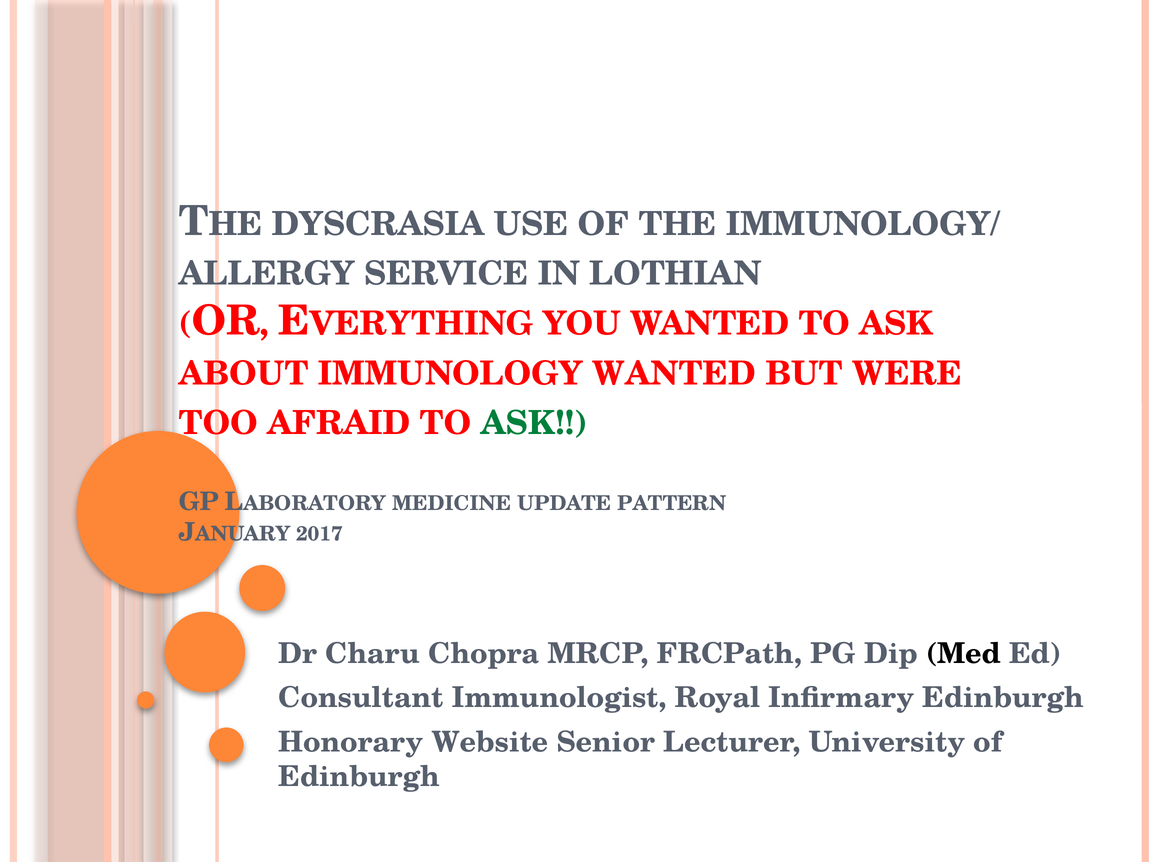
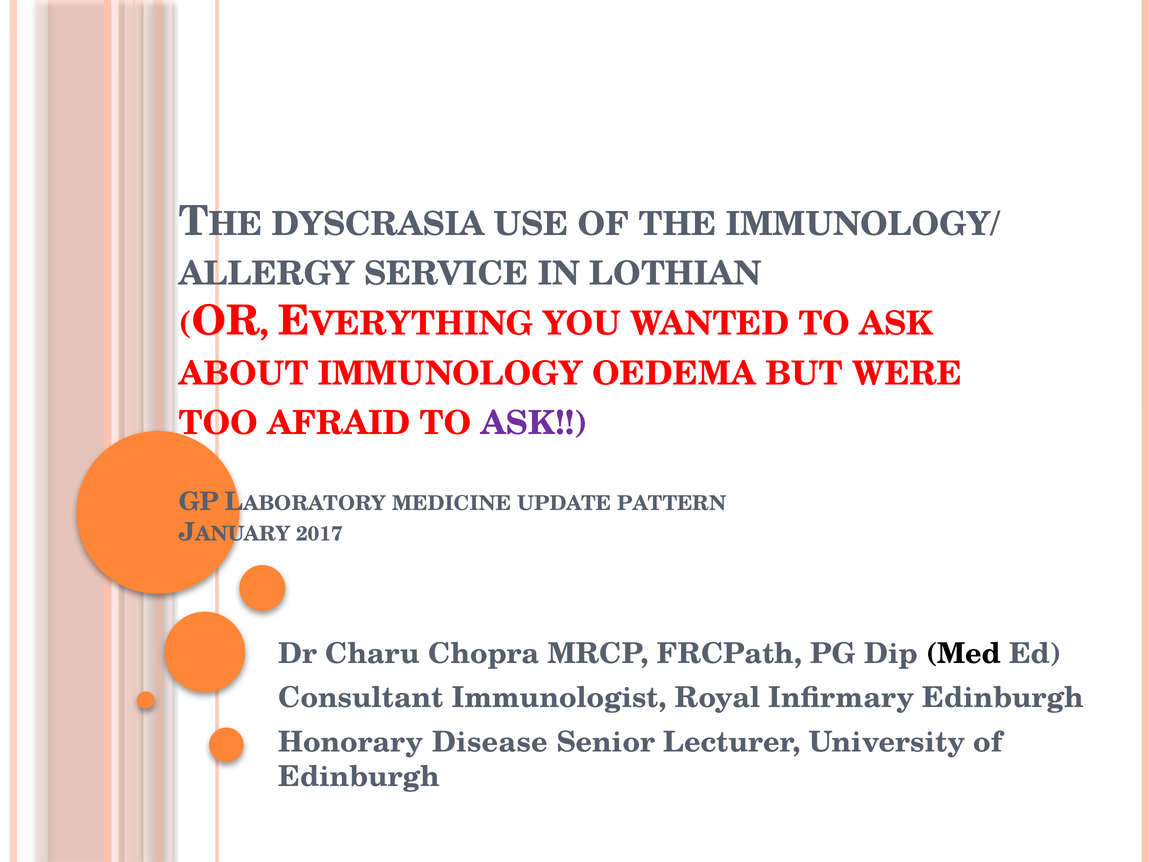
IMMUNOLOGY WANTED: WANTED -> OEDEMA (674, 373)
ASK colour: green -> purple (534, 423)
Website: Website -> Disease (490, 742)
